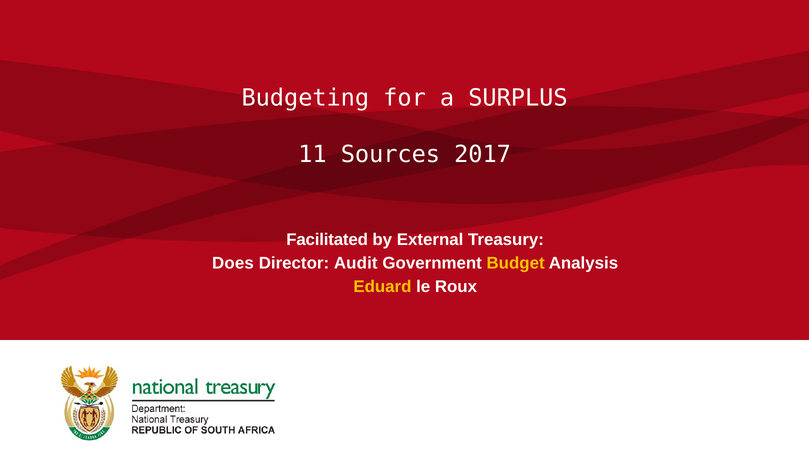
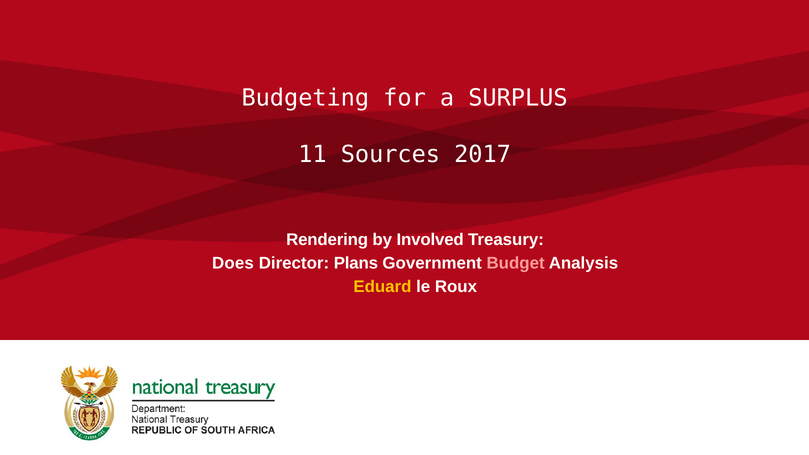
Facilitated: Facilitated -> Rendering (327, 239)
External: External -> Involved (430, 239)
Audit: Audit -> Plans (356, 263)
Budget colour: yellow -> pink (516, 263)
